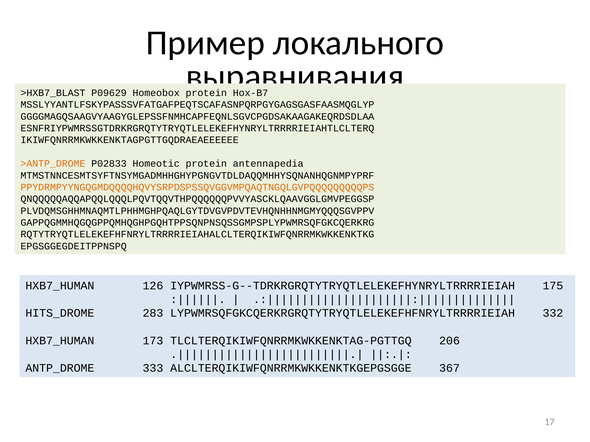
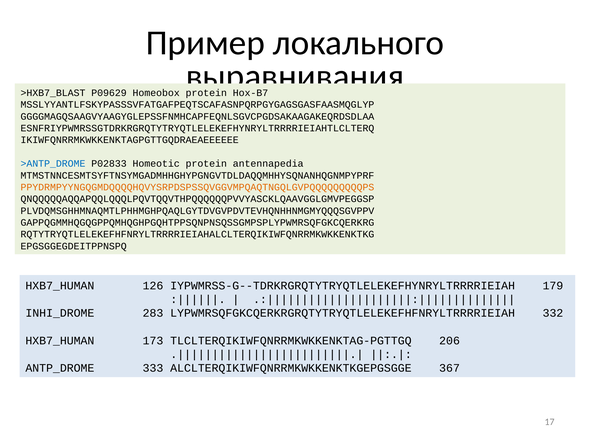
>ANTP_DROME colour: orange -> blue (53, 164)
175: 175 -> 179 (553, 286)
HITS_DROME: HITS_DROME -> INHI_DROME (60, 313)
